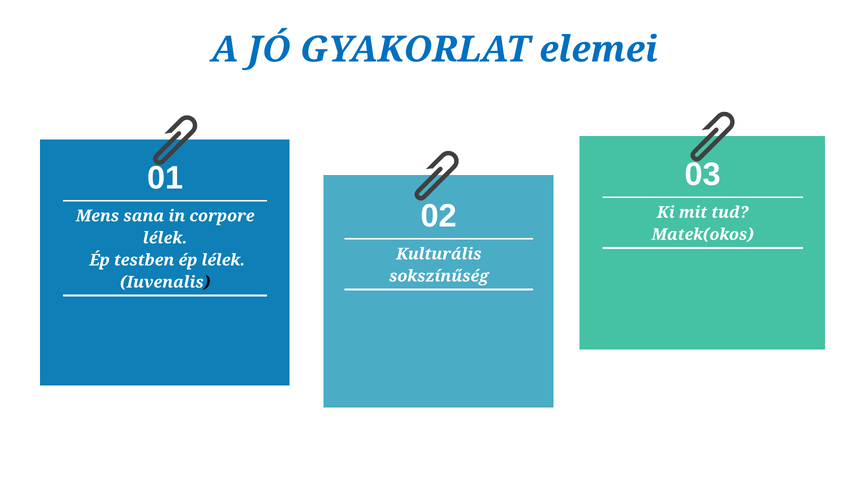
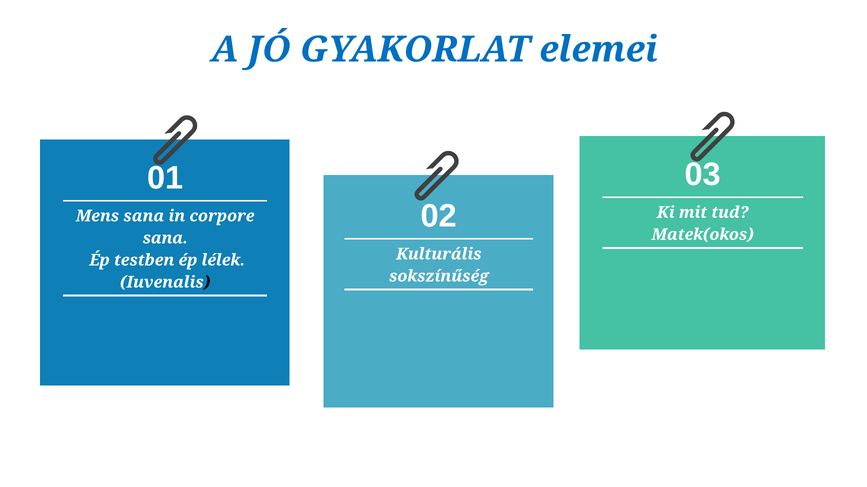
lélek: lélek -> sana (165, 238)
